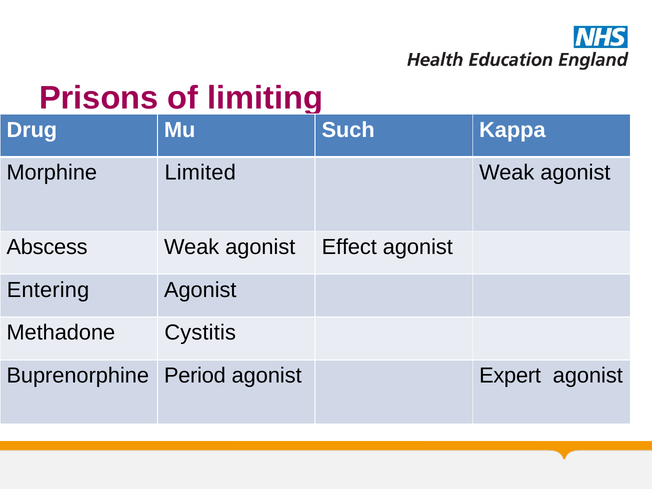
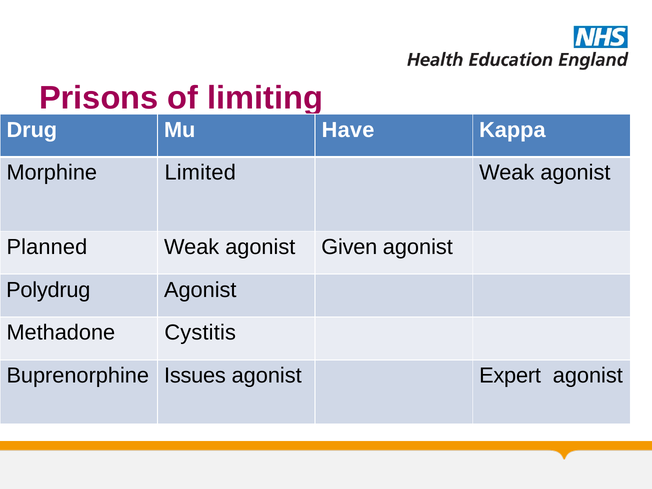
Such: Such -> Have (348, 130)
Abscess: Abscess -> Planned (47, 247)
Effect: Effect -> Given (349, 247)
Entering: Entering -> Polydrug (48, 290)
Period: Period -> Issues (195, 376)
